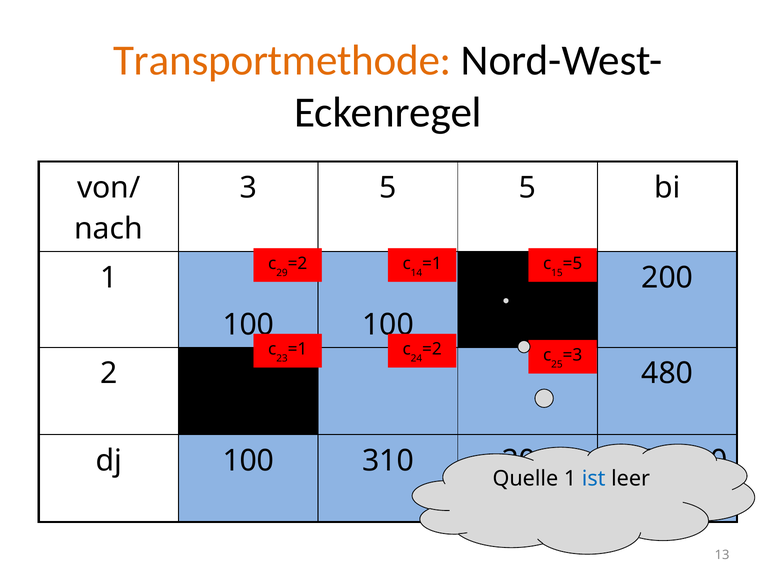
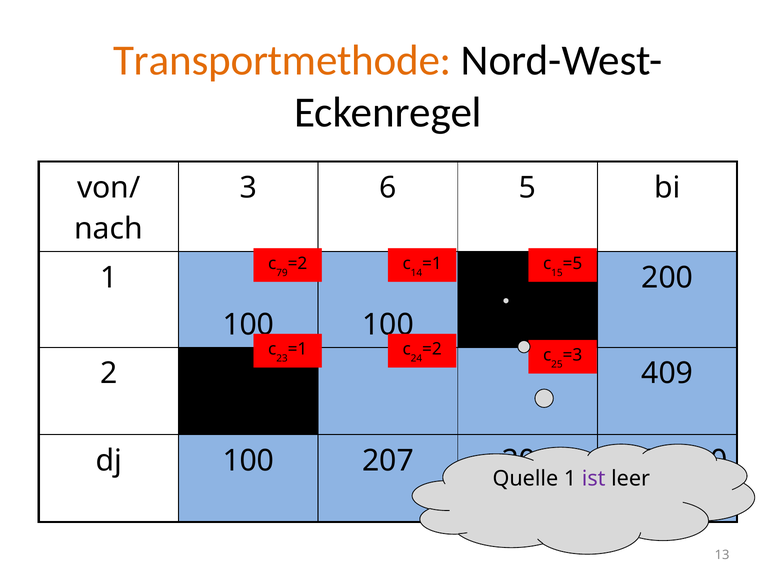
3 5: 5 -> 6 (388, 188)
29: 29 -> 79 (282, 273)
480: 480 -> 409 (667, 373)
310: 310 -> 207 (388, 461)
ist colour: blue -> purple (594, 479)
